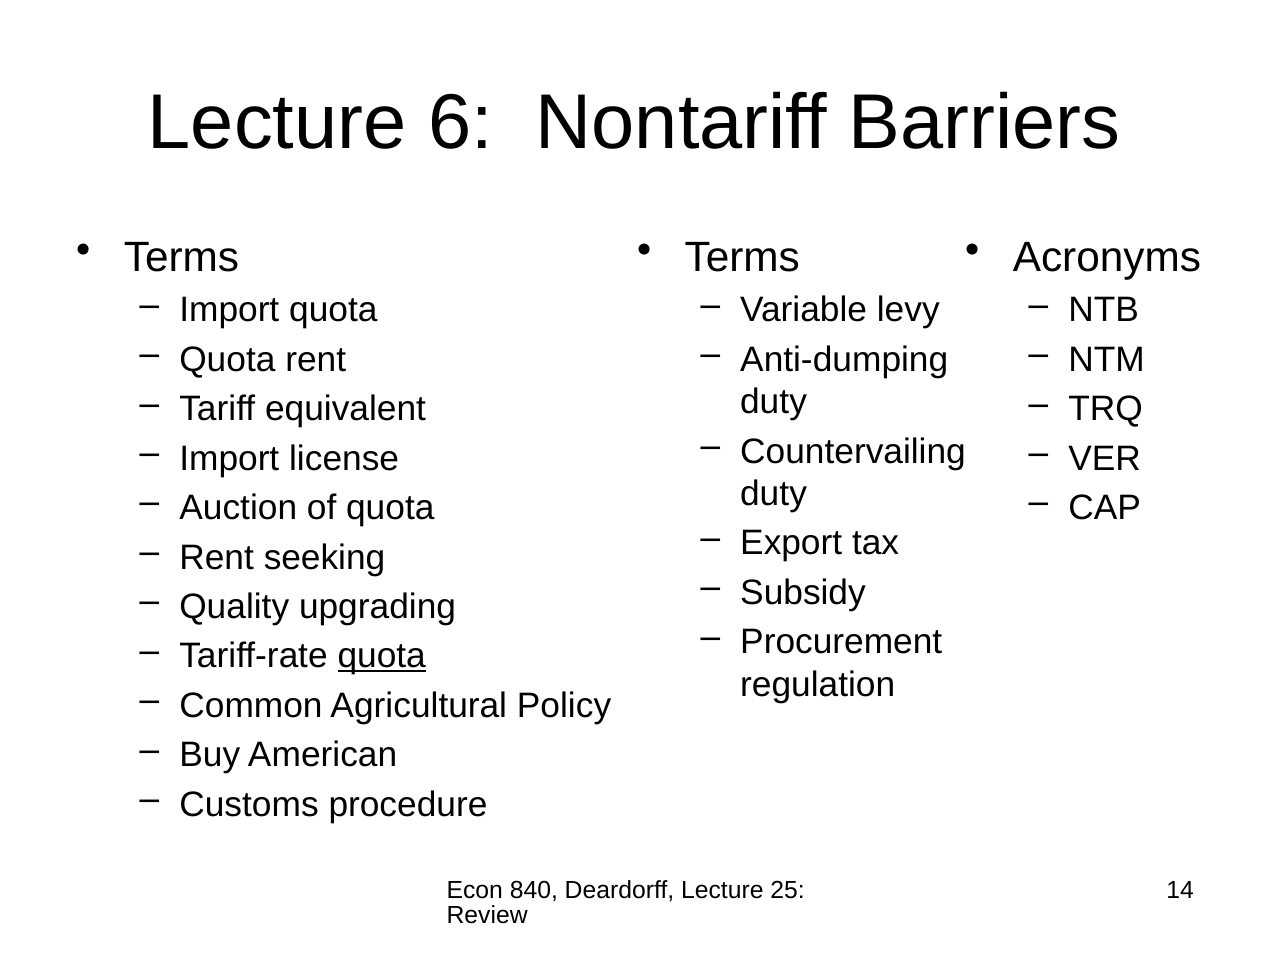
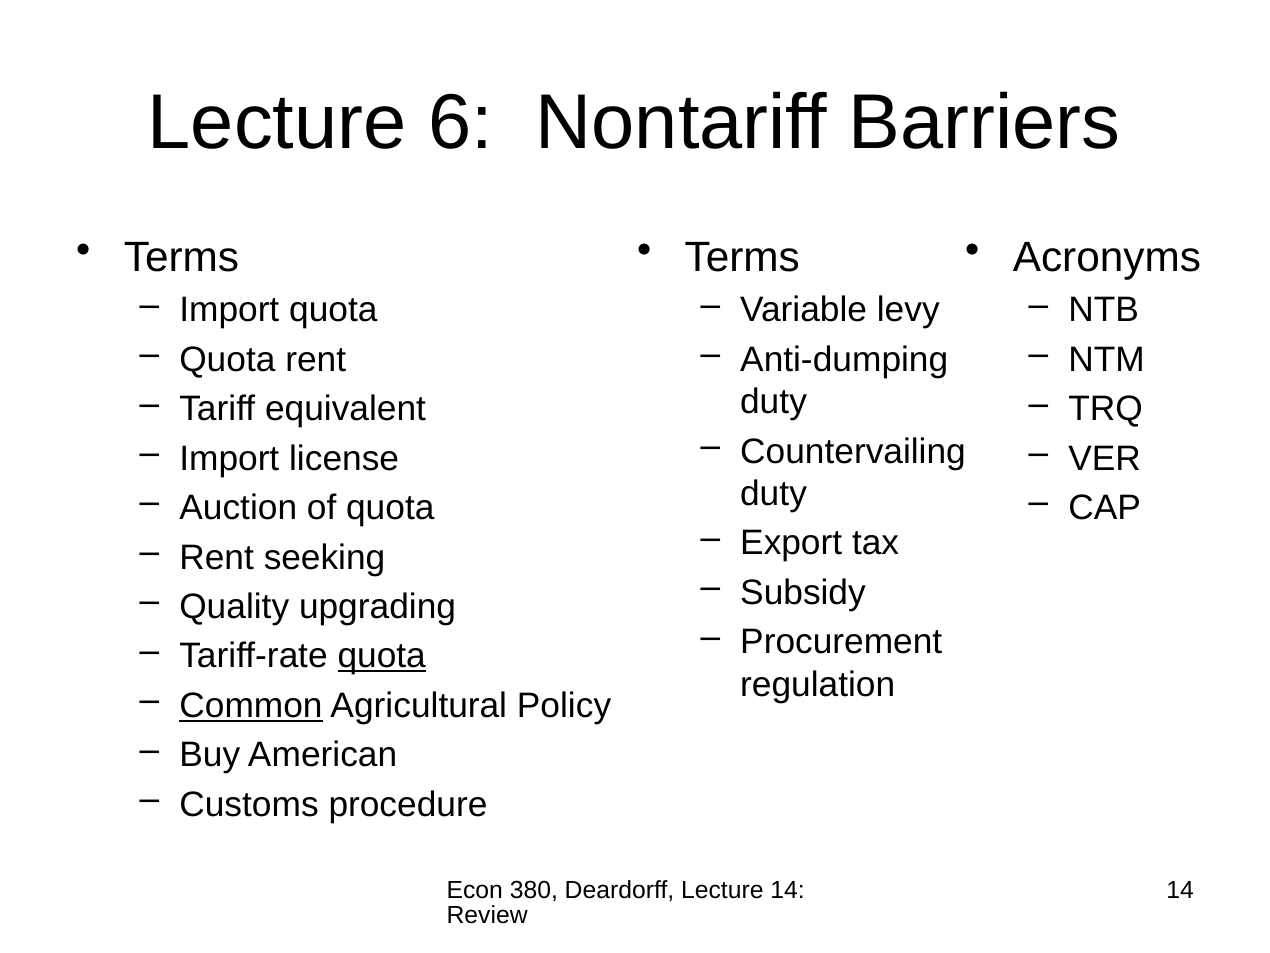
Common underline: none -> present (251, 705)
840: 840 -> 380 (534, 890)
Lecture 25: 25 -> 14 (788, 890)
